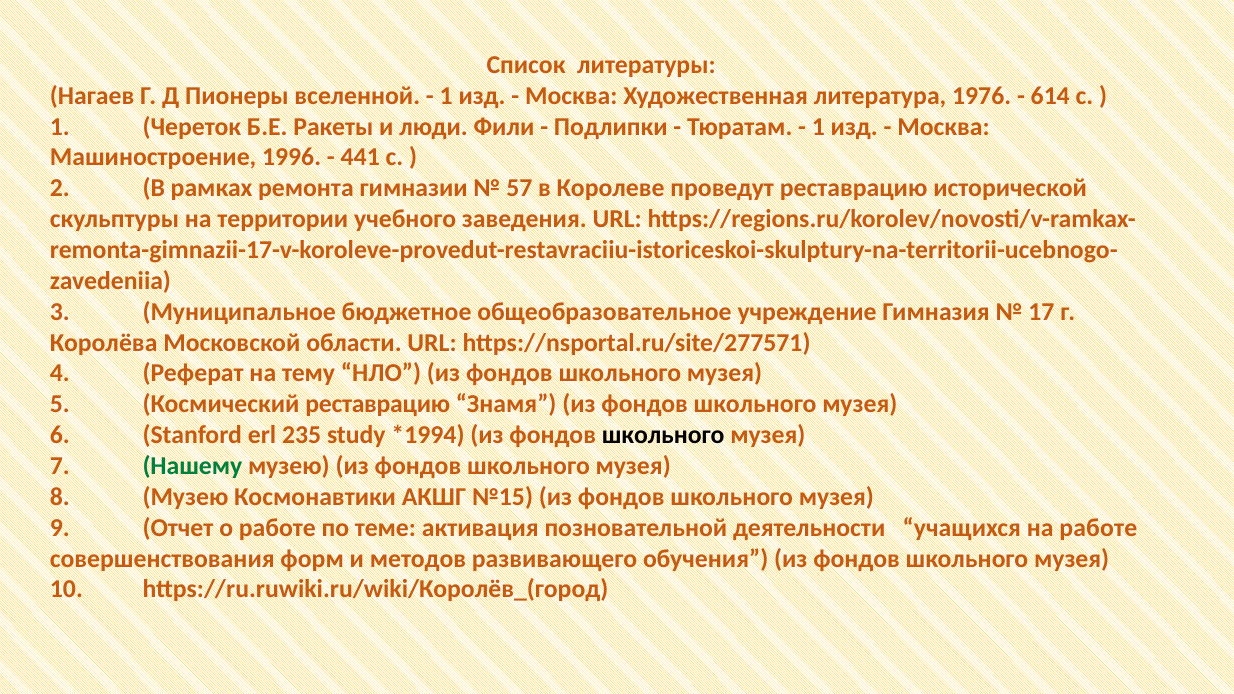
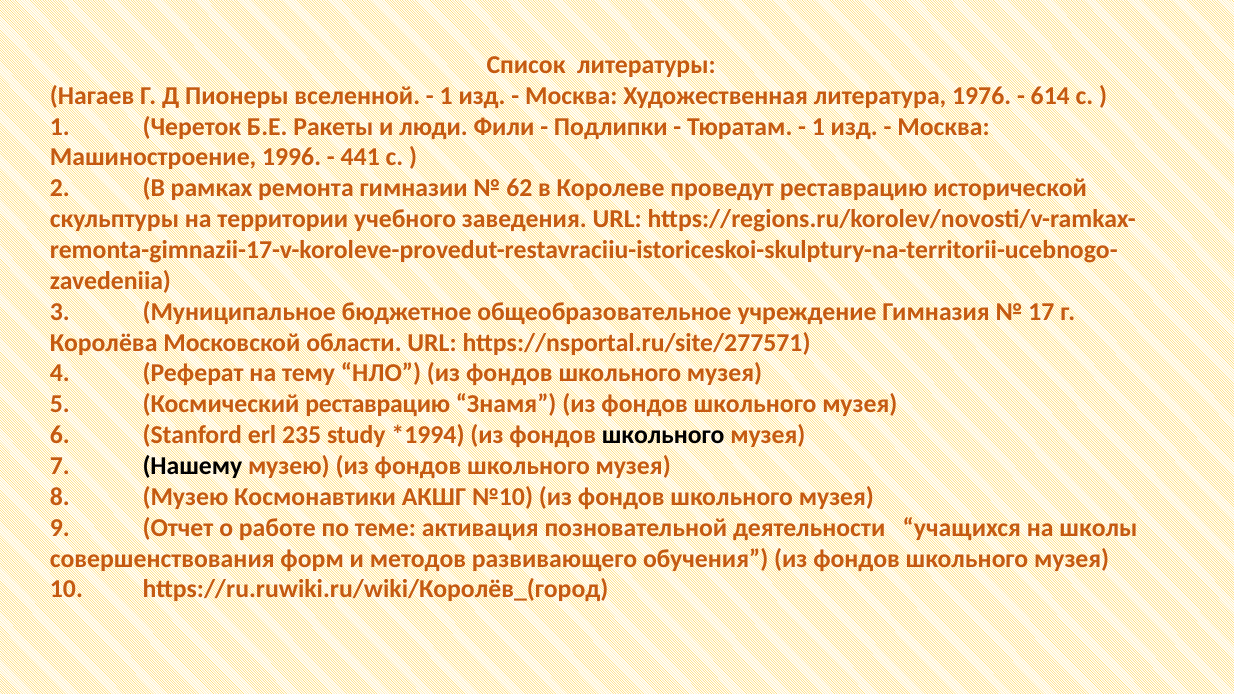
57: 57 -> 62 (519, 188)
Нашему colour: green -> black (192, 466)
№15: №15 -> №10 (503, 497)
на работе: работе -> школы (1098, 528)
